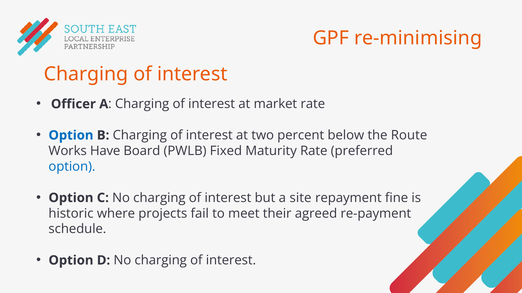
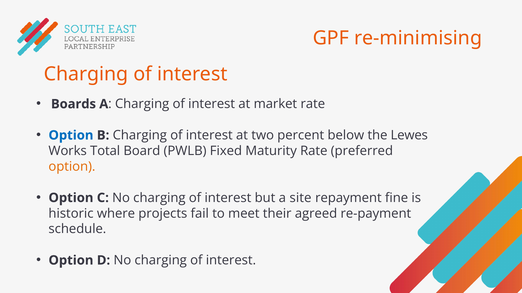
Officer: Officer -> Boards (73, 104)
Route: Route -> Lewes (409, 136)
Have: Have -> Total (105, 151)
option colour: blue -> orange (72, 167)
